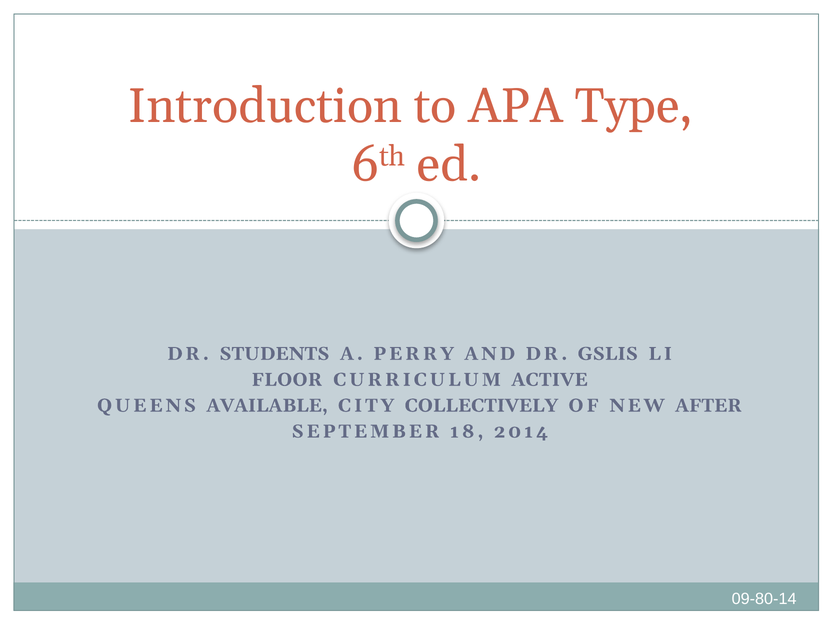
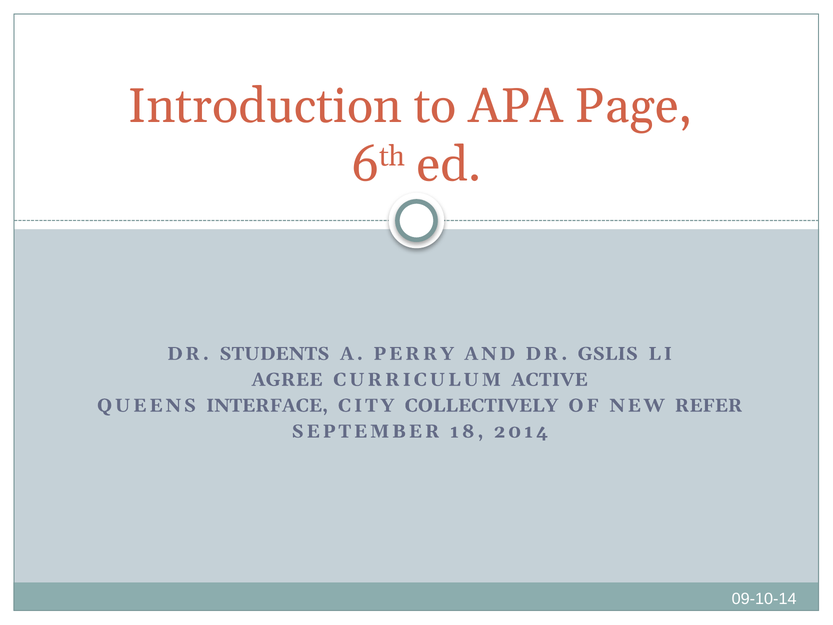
Type: Type -> Page (634, 106)
FLOOR: FLOOR -> AGREE (287, 380)
AVAILABLE: AVAILABLE -> INTERFACE (267, 405)
AFTER: AFTER -> REFER (709, 405)
09-80-14: 09-80-14 -> 09-10-14 (764, 599)
